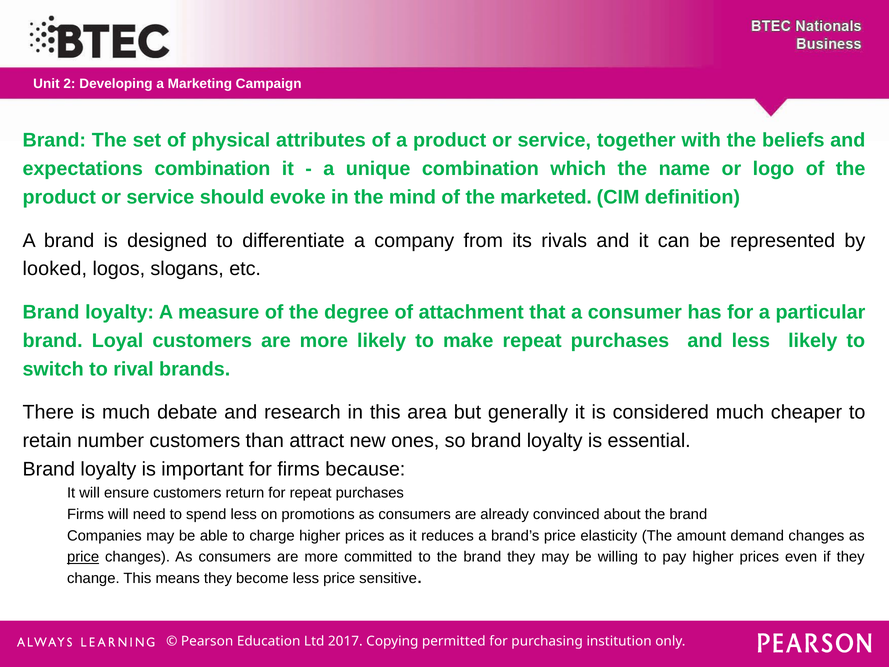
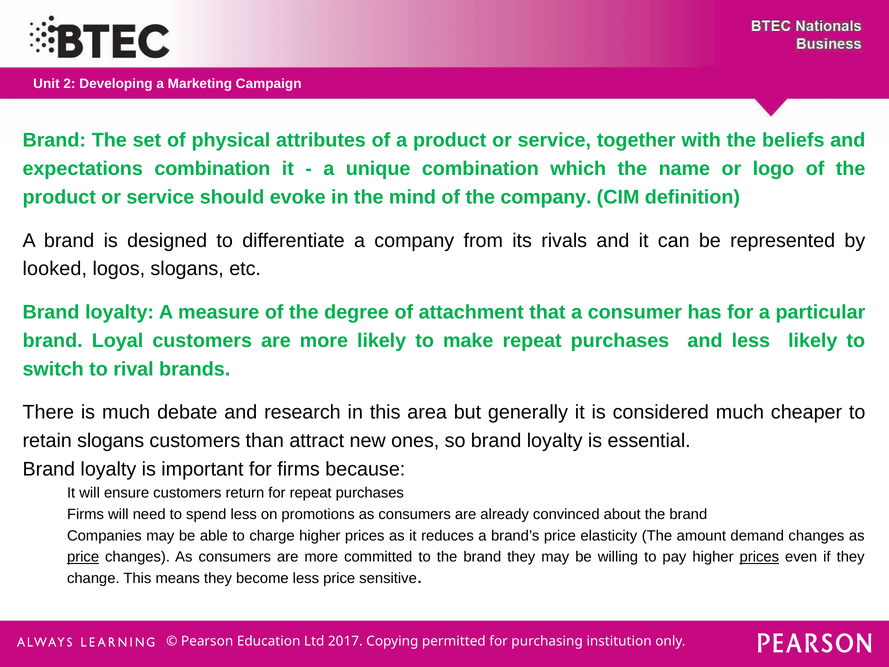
the marketed: marketed -> company (546, 197)
retain number: number -> slogans (111, 441)
prices underline: none -> present (759, 557)
